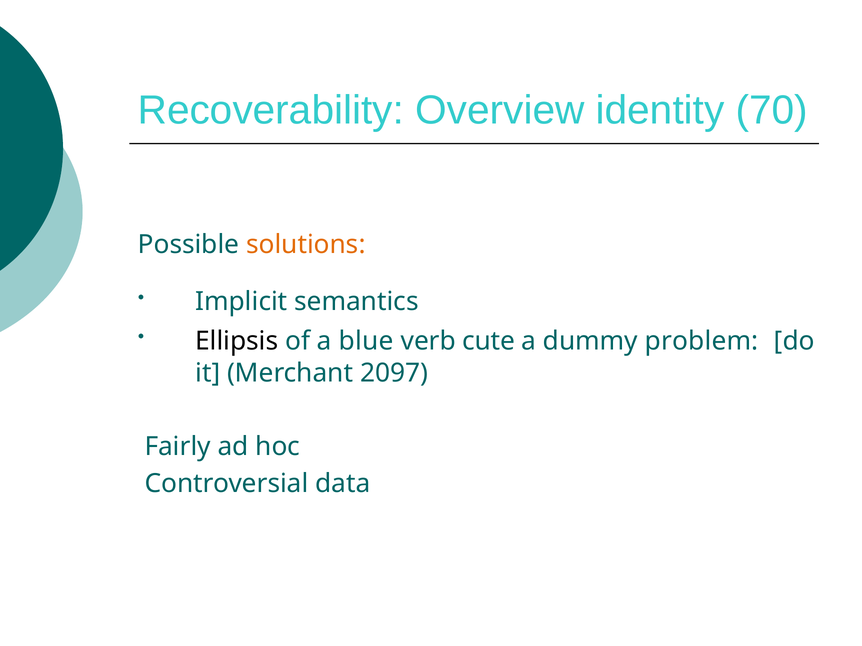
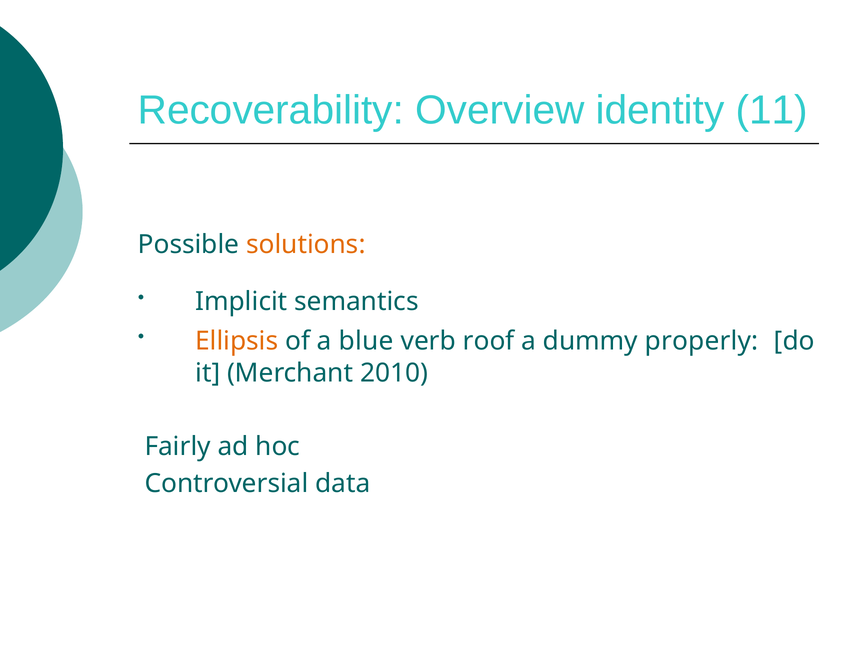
70: 70 -> 11 (772, 110)
Ellipsis colour: black -> orange (237, 341)
cute: cute -> roof (489, 341)
problem: problem -> properly (702, 341)
2097: 2097 -> 2010 (394, 373)
